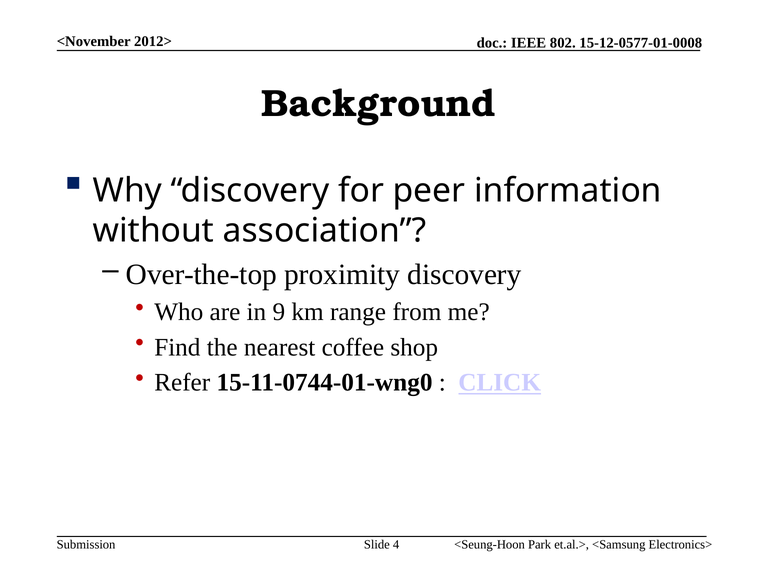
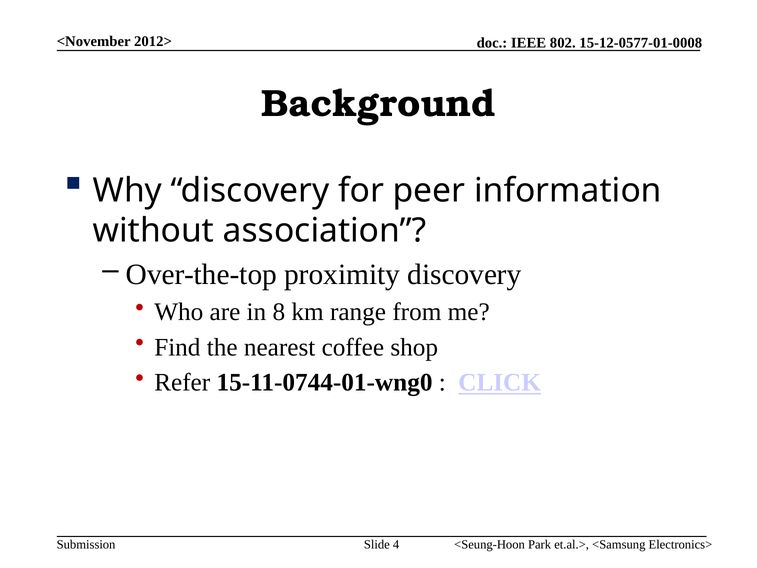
9: 9 -> 8 (279, 312)
